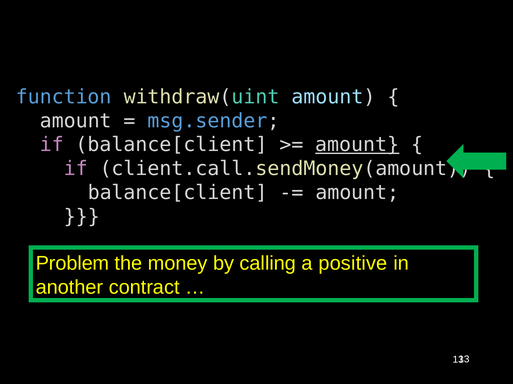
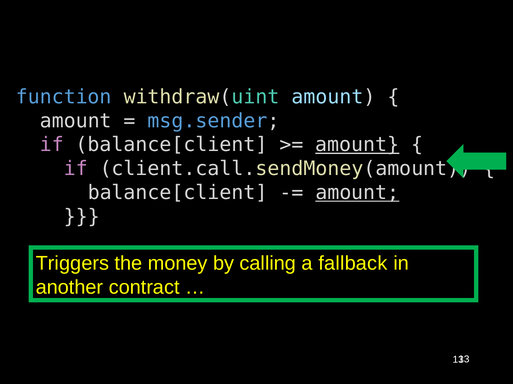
amount underline: none -> present (357, 193)
Problem: Problem -> Triggers (72, 264)
positive: positive -> fallback (353, 264)
